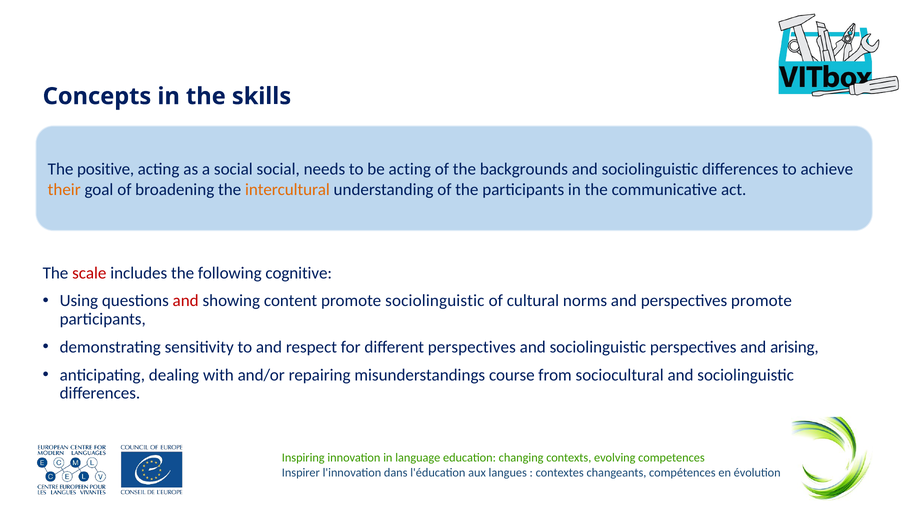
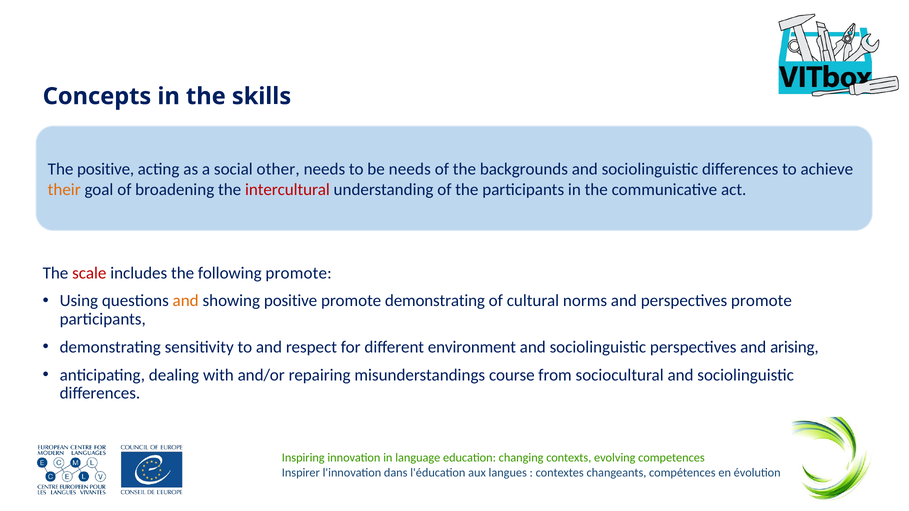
social social: social -> other (278, 169)
be acting: acting -> needs (410, 169)
intercultural colour: orange -> red (287, 190)
following cognitive: cognitive -> promote (299, 273)
and colour: red -> orange (186, 301)
showing content: content -> positive (291, 301)
promote sociolinguistic: sociolinguistic -> demonstrating (435, 301)
different perspectives: perspectives -> environment (472, 347)
